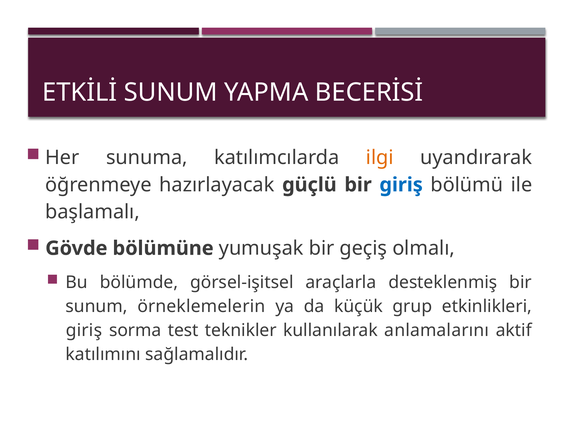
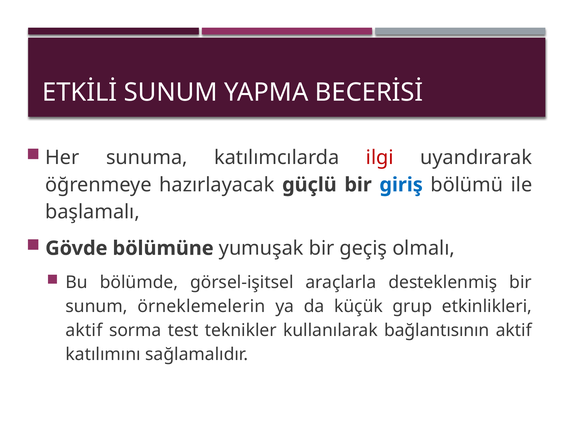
ilgi colour: orange -> red (380, 158)
giriş: giriş -> aktif (84, 330)
anlamalarını: anlamalarını -> bağlantısının (437, 330)
